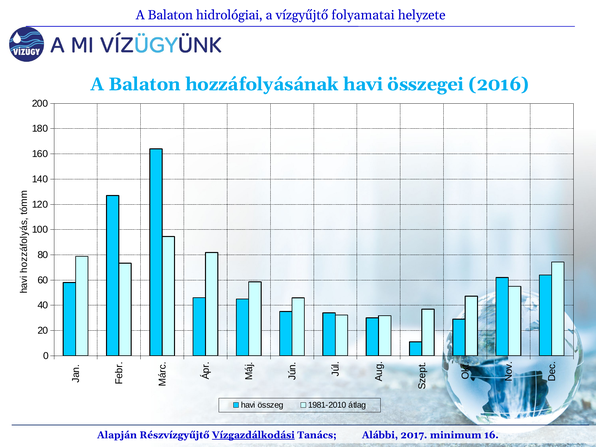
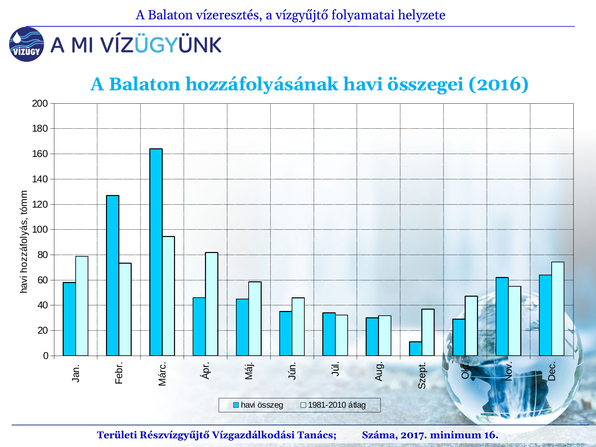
hidrológiai: hidrológiai -> vízeresztés (229, 15)
Alapján: Alapján -> Területi (117, 435)
Vízgazdálkodási underline: present -> none (253, 435)
Alábbi: Alábbi -> Száma (380, 435)
